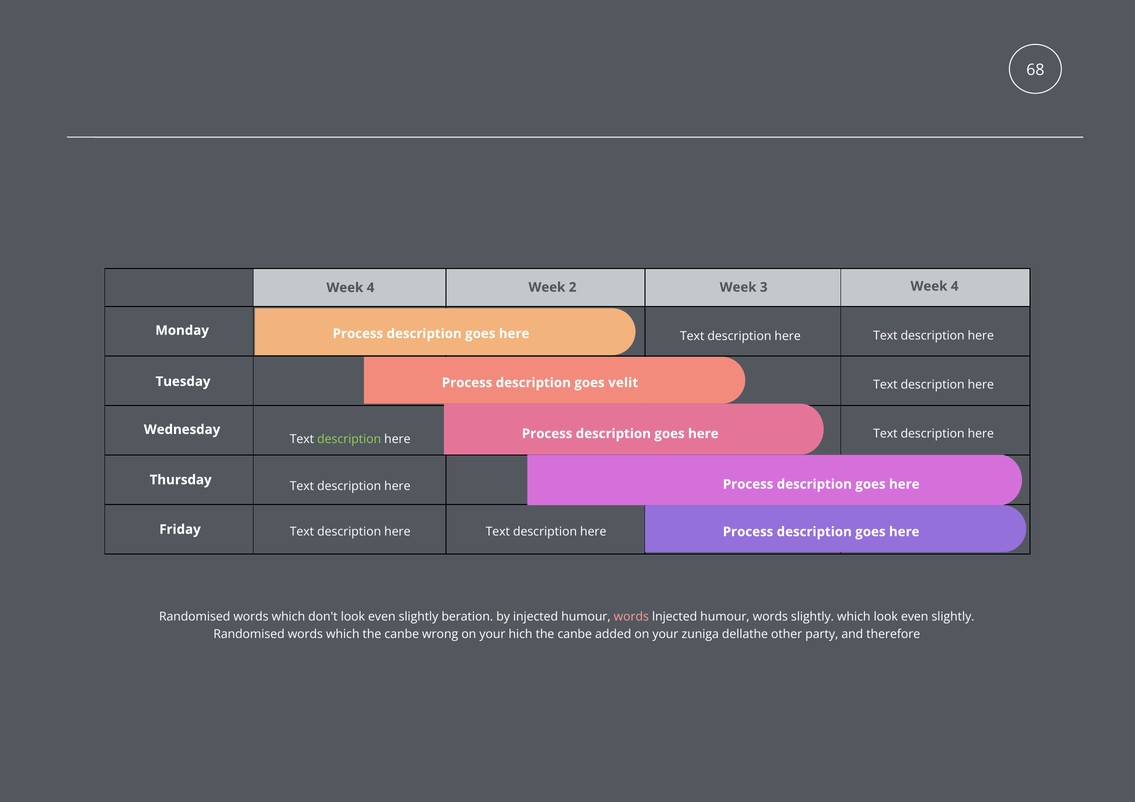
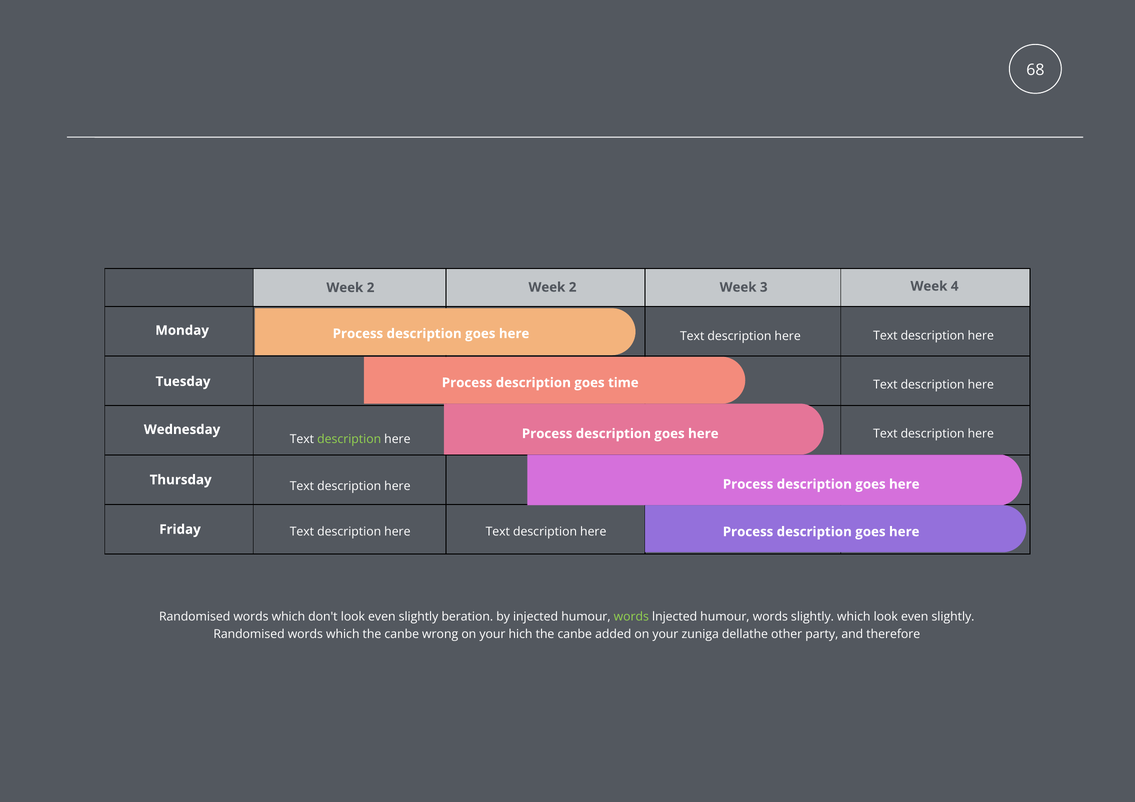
4: 4 -> 2 (371, 288)
velit: velit -> time (623, 383)
words colour: pink -> light green (631, 617)
